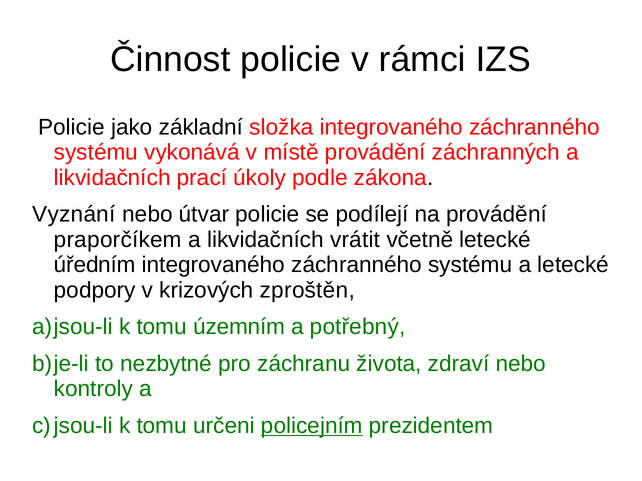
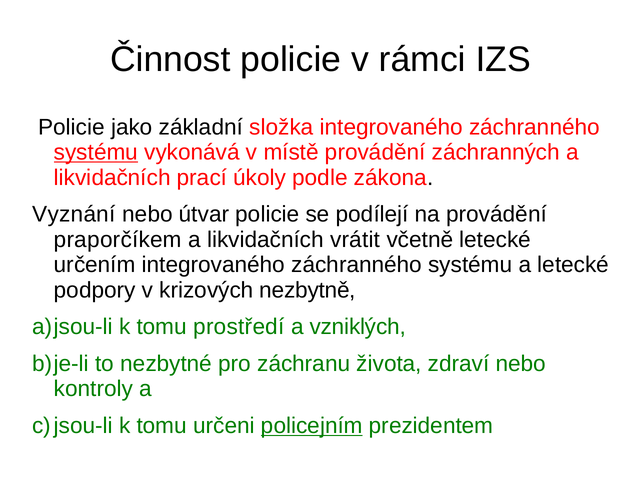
systému underline: none -> present (96, 152)
úředním: úředním -> určením (95, 265)
zproštěn: zproštěn -> nezbytně (308, 290)
územním: územním -> prostředí (239, 327)
potřebný: potřebný -> vzniklých (358, 327)
